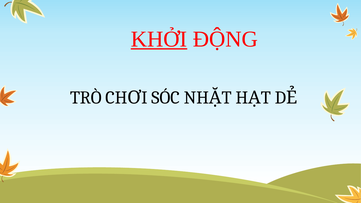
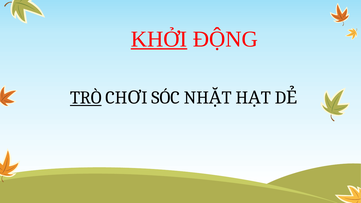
TRÒ underline: none -> present (86, 98)
